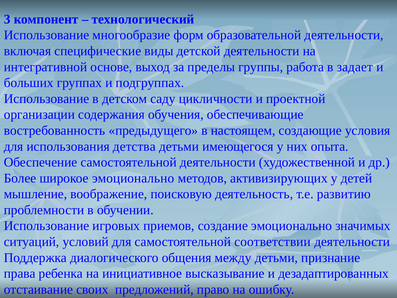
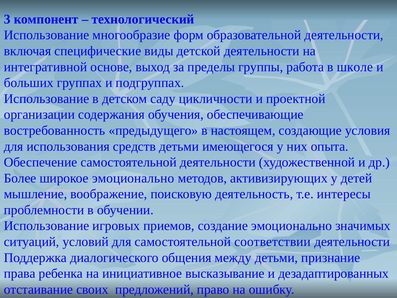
задает: задает -> школе (355, 67)
детства: детства -> средств (134, 146)
развитию: развитию -> интересы (344, 194)
